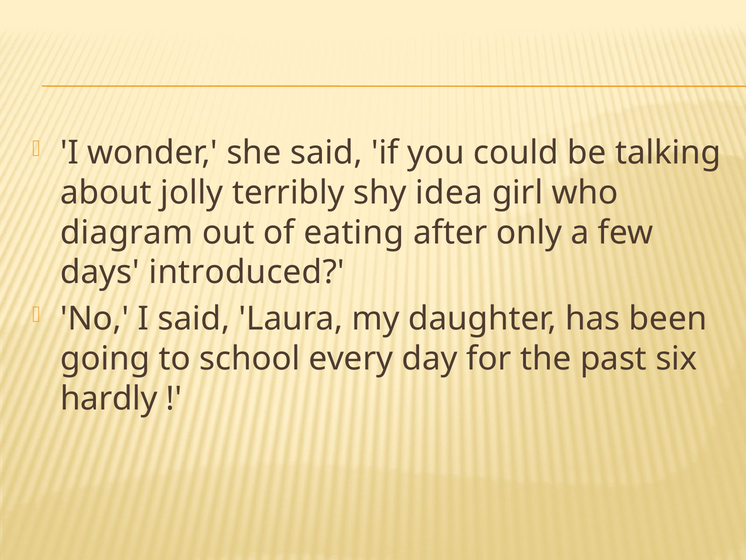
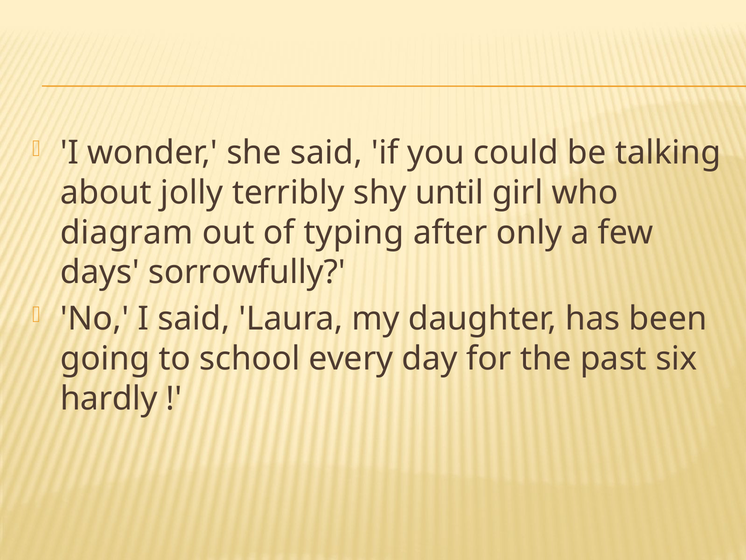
idea: idea -> until (449, 193)
eating: eating -> typing (354, 232)
introduced: introduced -> sorrowfully (247, 272)
